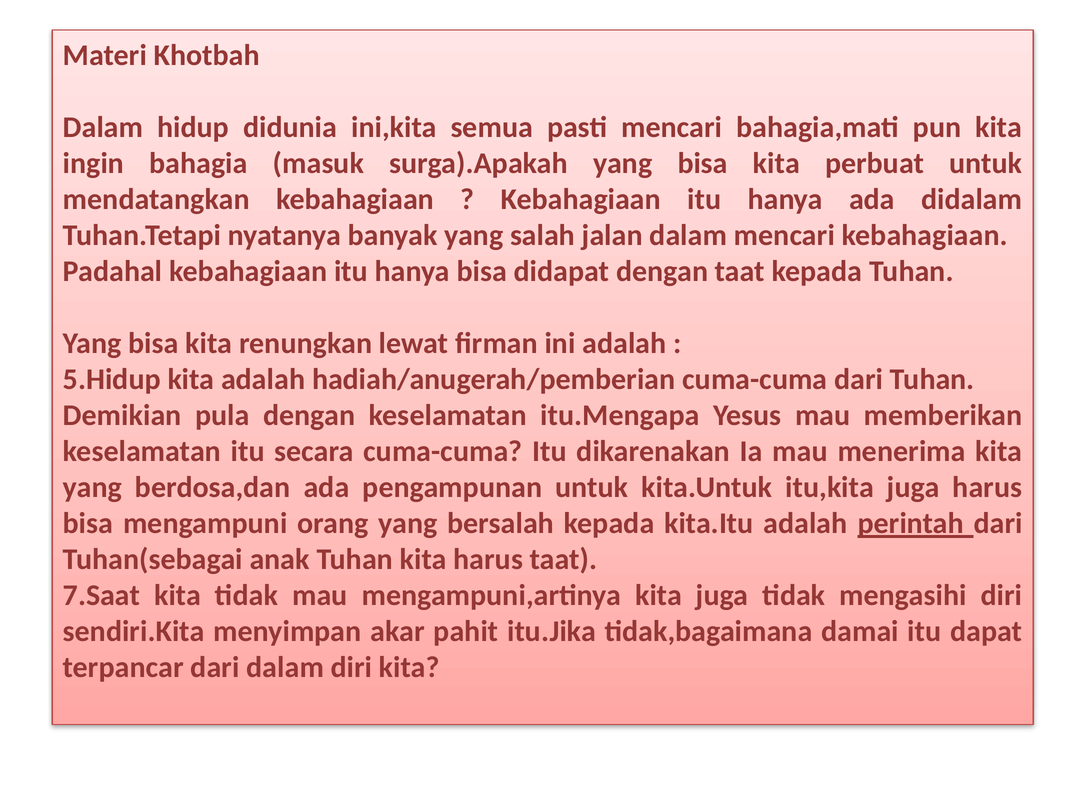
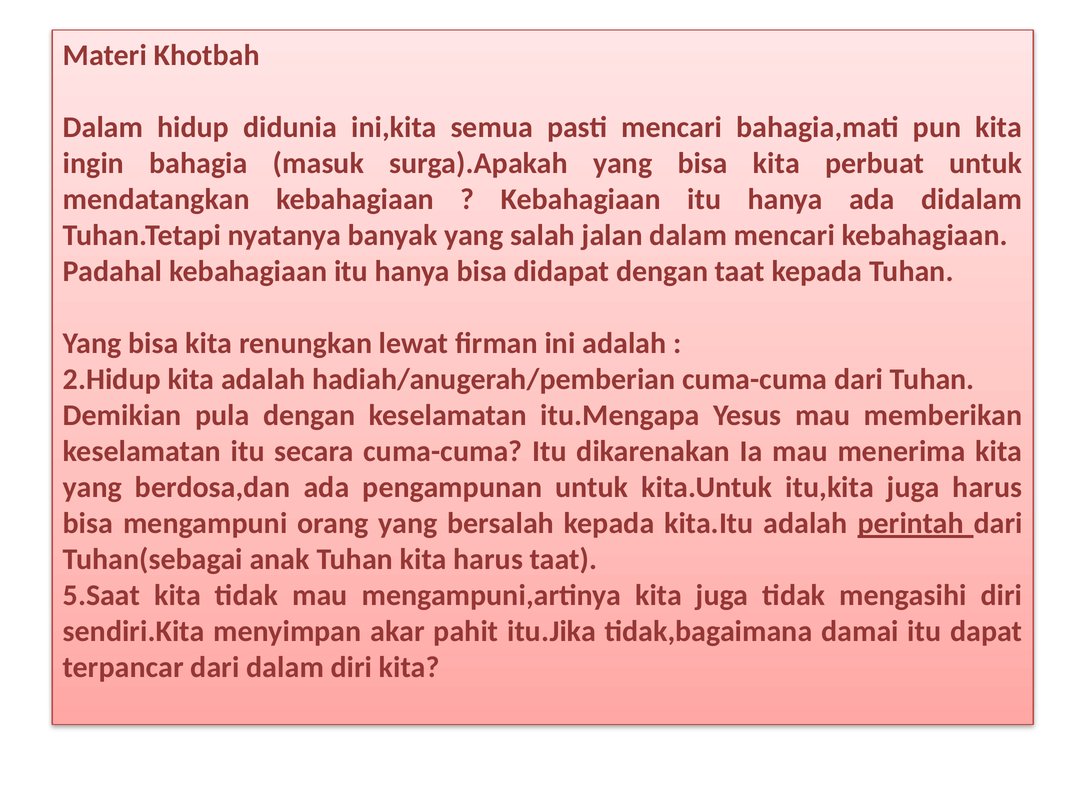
5.Hidup: 5.Hidup -> 2.Hidup (112, 379)
7.Saat: 7.Saat -> 5.Saat (102, 595)
